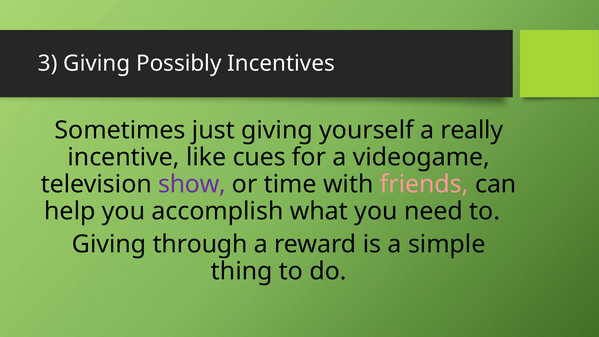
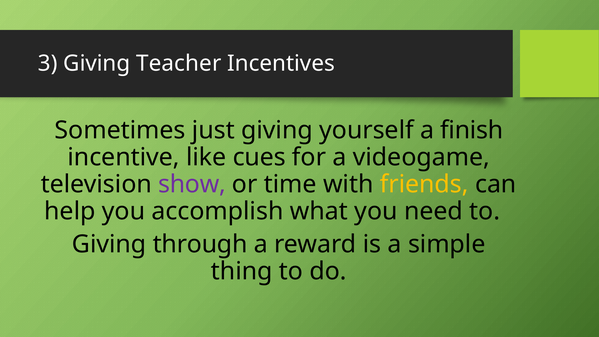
Possibly: Possibly -> Teacher (179, 63)
really: really -> finish (472, 130)
friends colour: pink -> yellow (424, 184)
